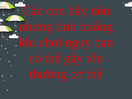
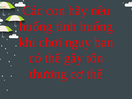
nhưng: nhưng -> huống (36, 26)
